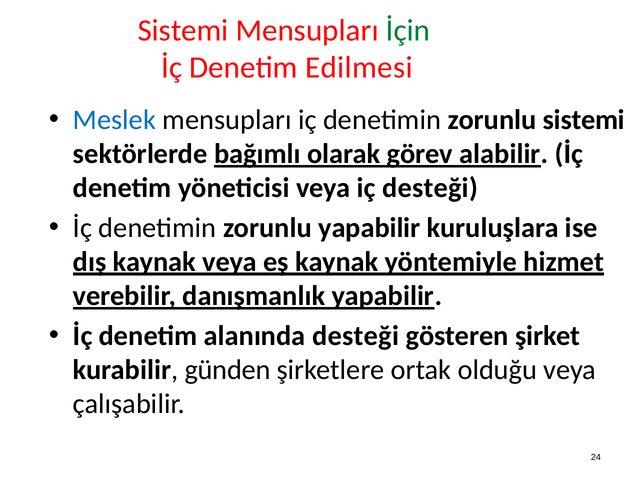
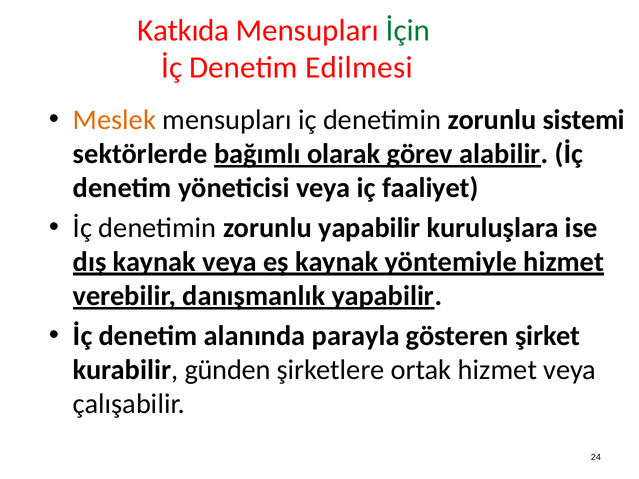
Sistemi: Sistemi -> Katkıda (183, 30)
Meslek colour: blue -> orange (114, 120)
iç desteği: desteği -> faaliyet (430, 188)
alanında desteği: desteği -> parayla (356, 336)
ortak olduğu: olduğu -> hizmet (497, 370)
